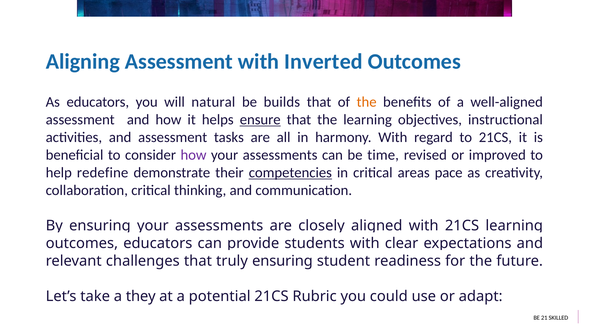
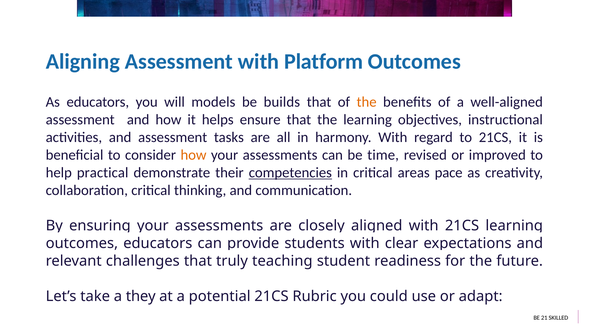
Inverted: Inverted -> Platform (324, 62)
natural: natural -> models (213, 102)
ensure underline: present -> none (260, 120)
how colour: purple -> orange (194, 155)
redefine: redefine -> practical (103, 173)
truly ensuring: ensuring -> teaching (282, 261)
